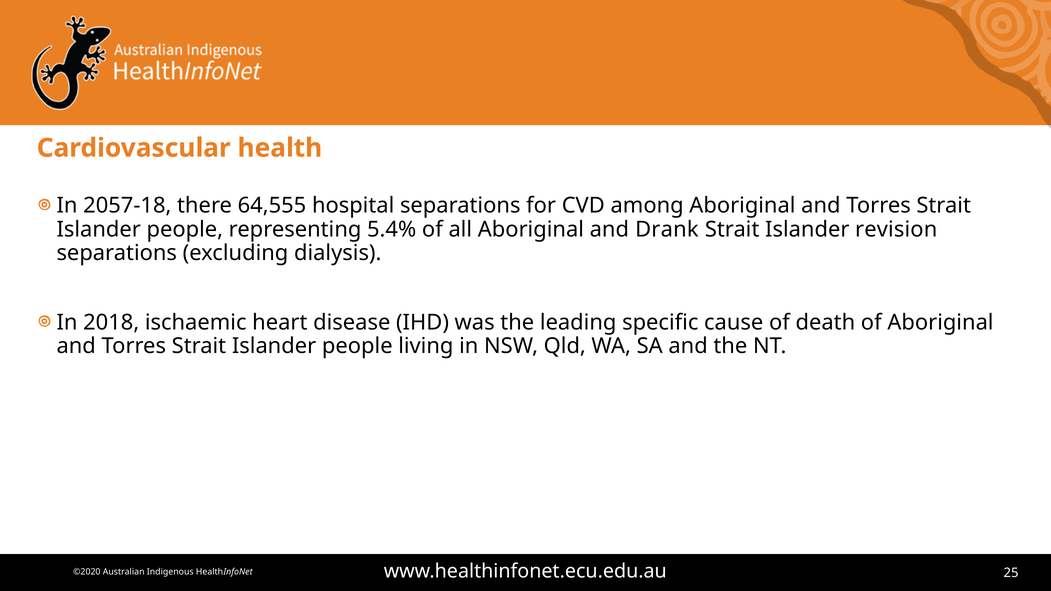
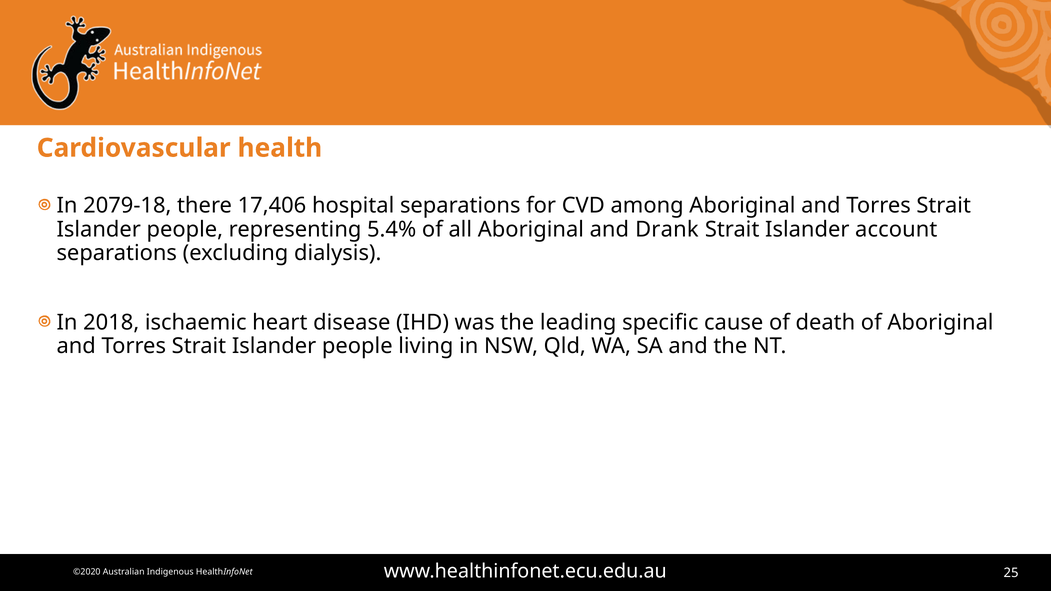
2057-18: 2057-18 -> 2079-18 (127, 206)
64,555: 64,555 -> 17,406 (272, 206)
revision: revision -> account (896, 229)
